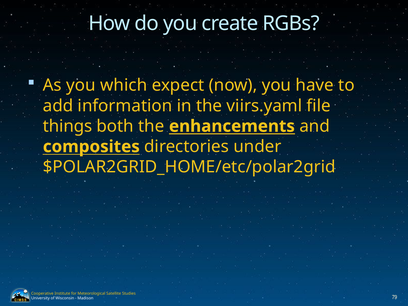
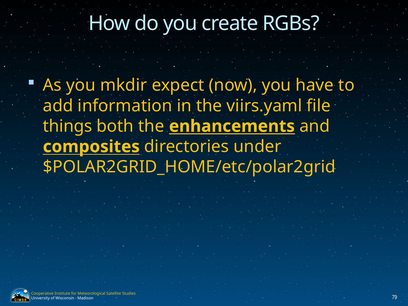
which: which -> mkdir (124, 85)
